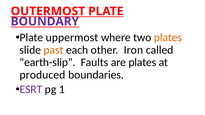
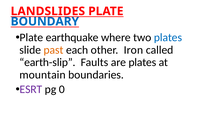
OUTERMOST: OUTERMOST -> LANDSLIDES (48, 11)
BOUNDARY colour: purple -> blue (45, 22)
uppermost: uppermost -> earthquake (72, 38)
plates colour: orange -> blue (168, 38)
produced: produced -> mountain (43, 75)
1: 1 -> 0 (62, 90)
